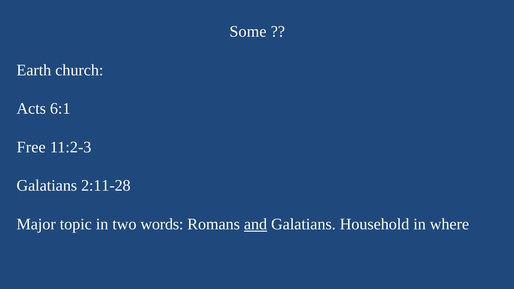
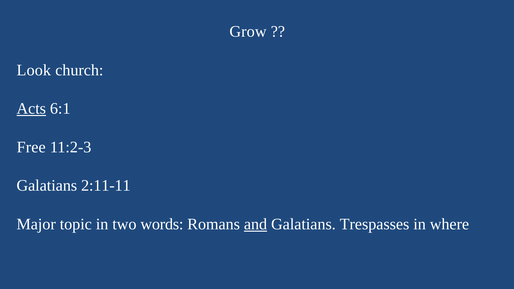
Some: Some -> Grow (248, 32)
Earth: Earth -> Look (34, 70)
Acts underline: none -> present (31, 109)
2:11-28: 2:11-28 -> 2:11-11 (106, 186)
Household: Household -> Trespasses (375, 224)
